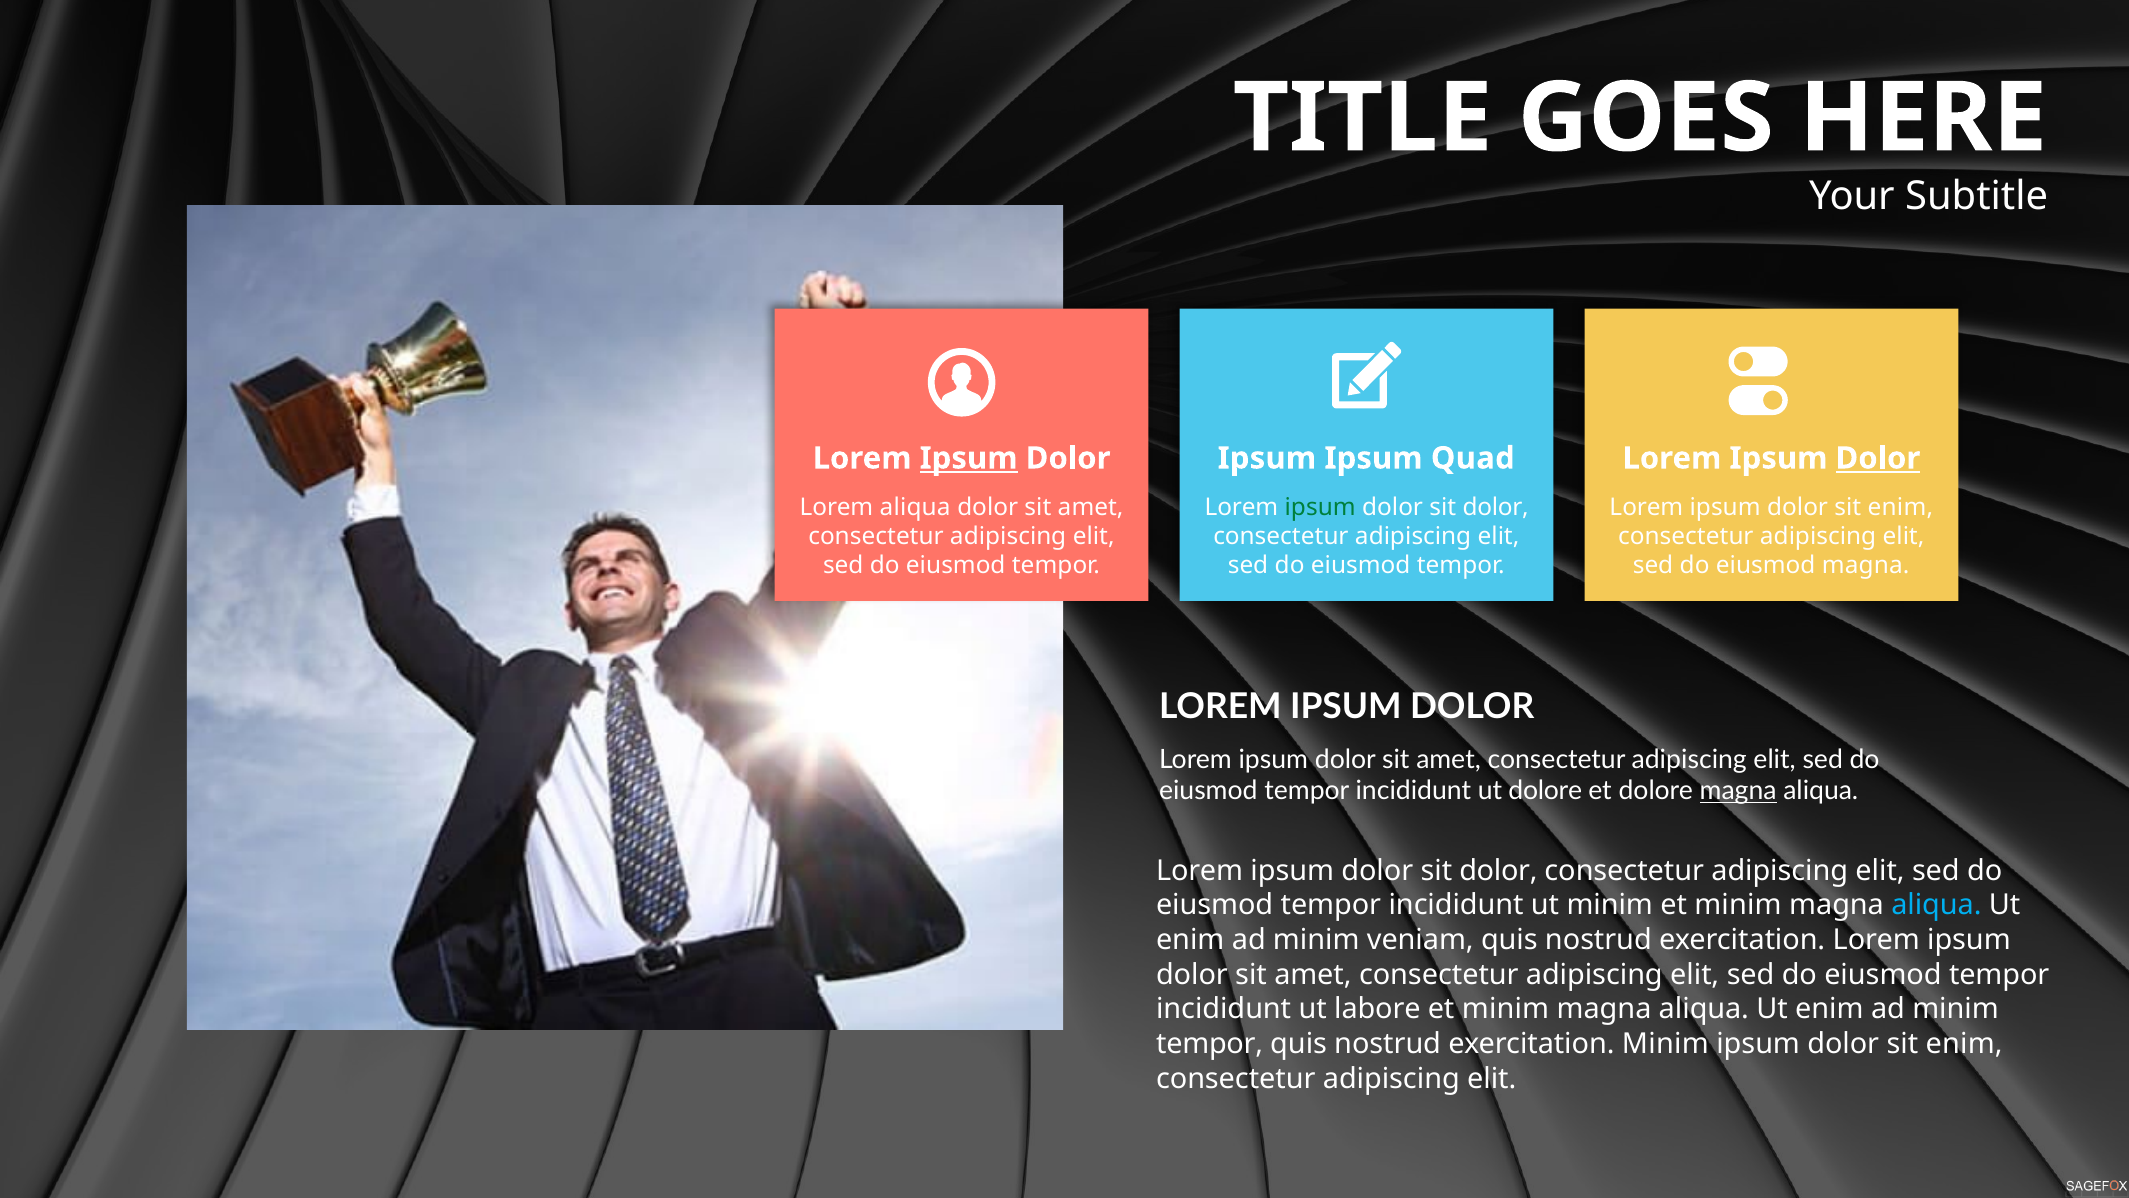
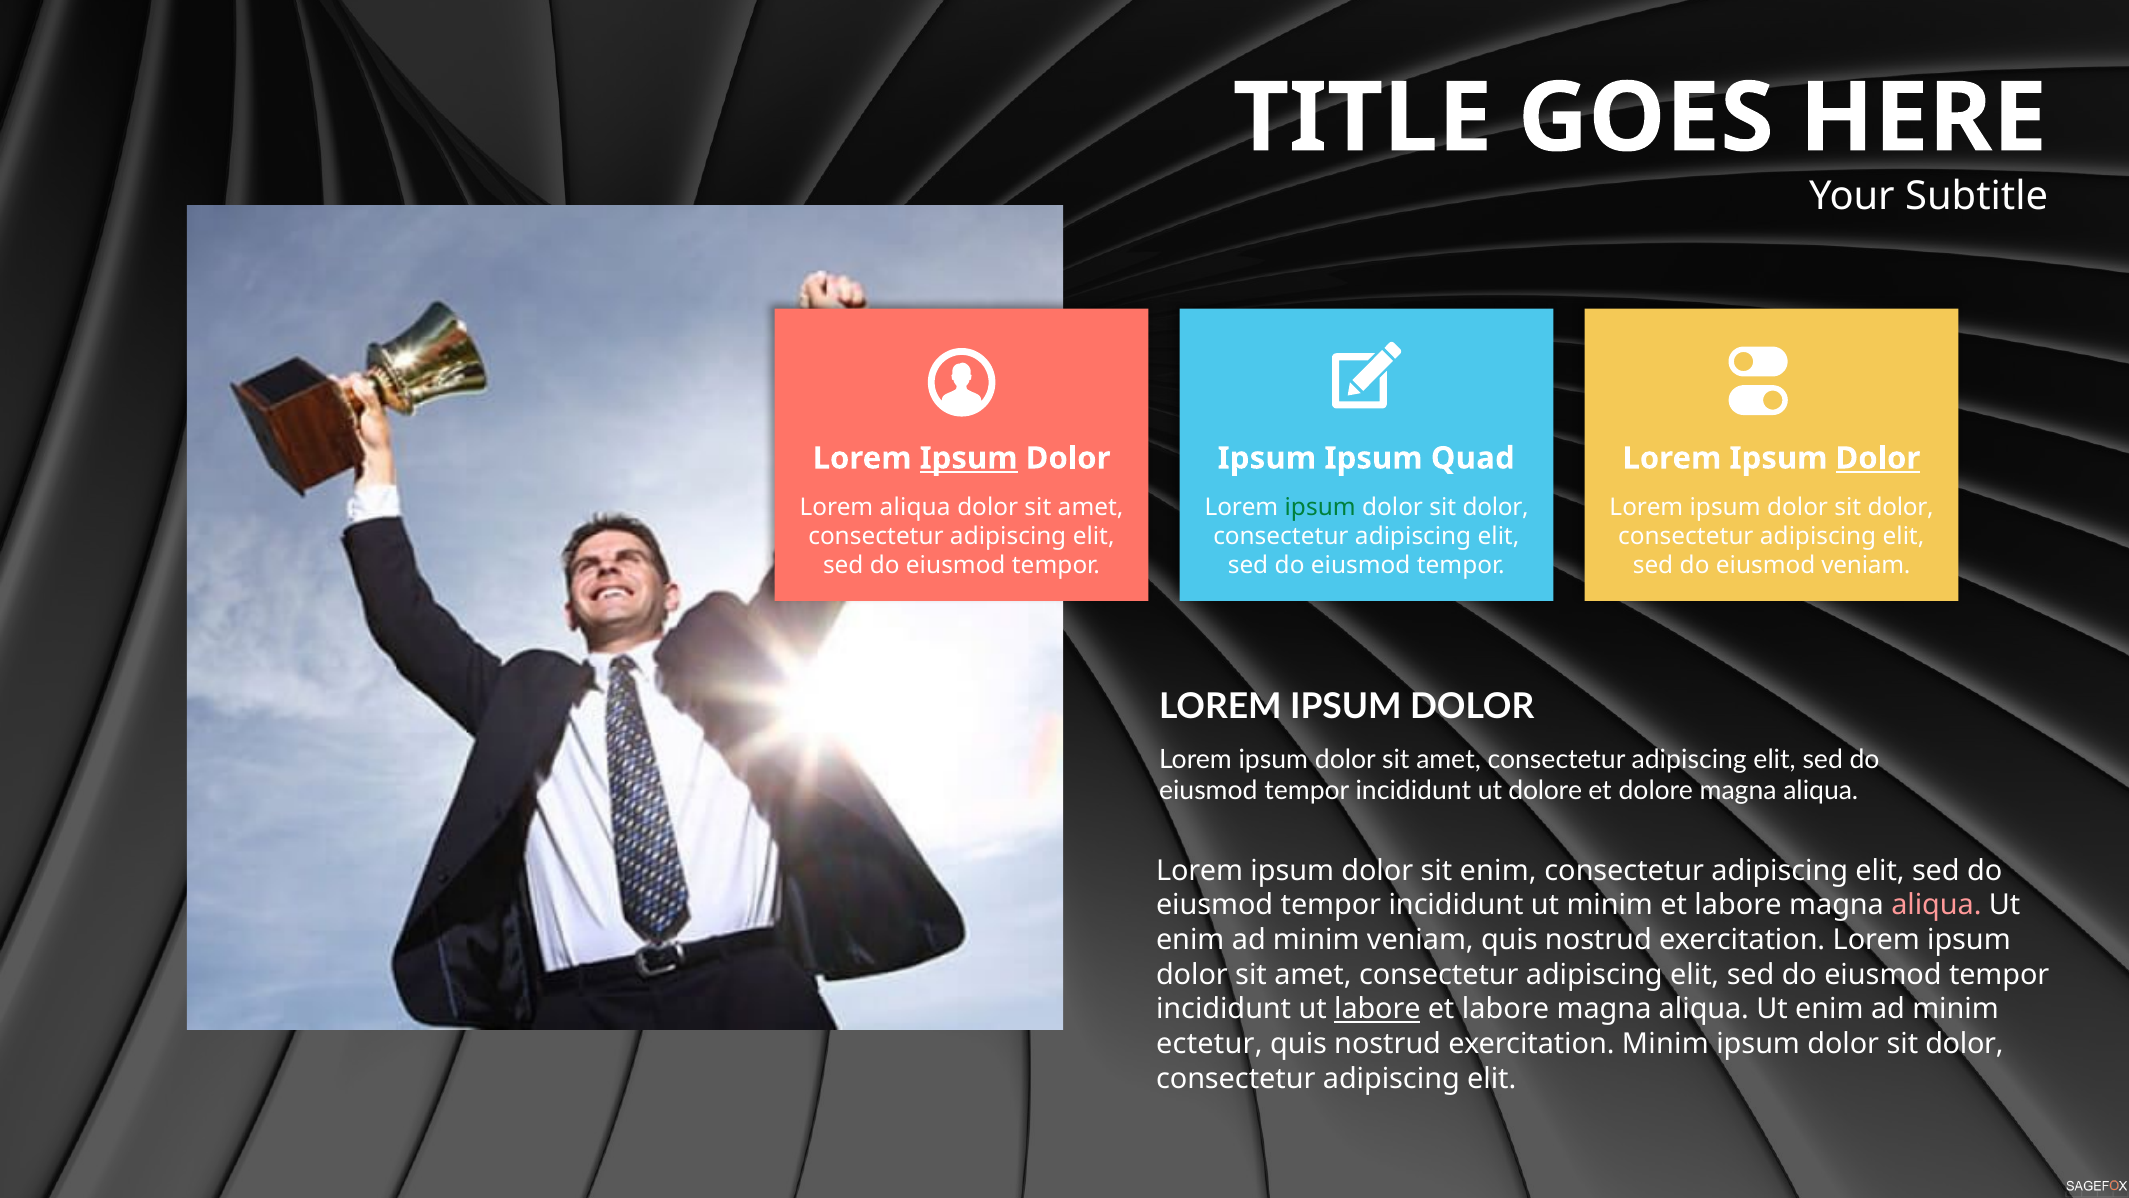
enim: enim -> dolor (1901, 507)
eiusmod magna: magna -> veniam (1866, 565)
magna underline: present -> none (1738, 791)
dolor: dolor -> enim (1498, 870)
minim: minim -> labore (1738, 905)
aliqua colour: light blue -> pink (1936, 905)
labore underline: none -> present (1377, 1009)
minim: minim -> labore (1506, 1009)
tempor: tempor -> ectetur (1209, 1044)
enim: enim -> dolor (1964, 1044)
